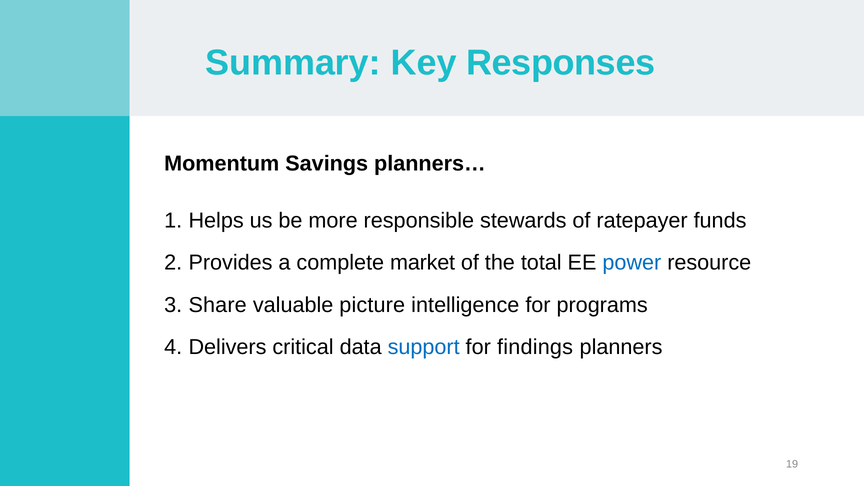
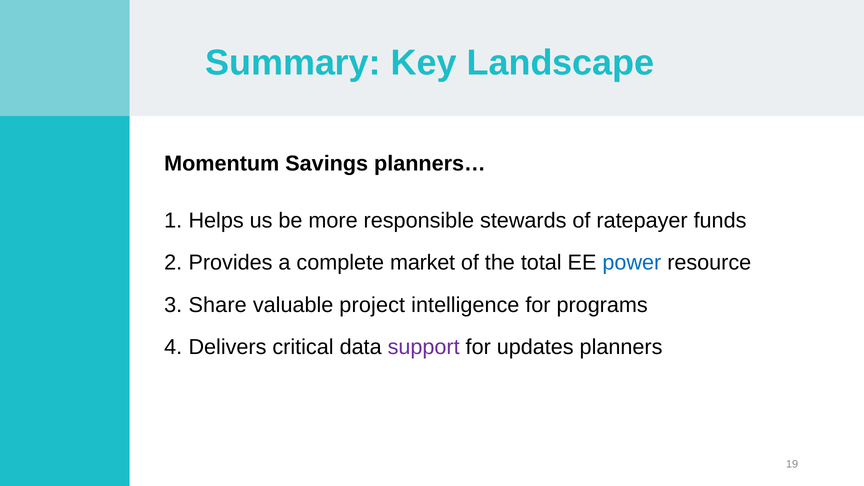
Responses: Responses -> Landscape (561, 63)
picture: picture -> project (372, 305)
support colour: blue -> purple (424, 347)
findings: findings -> updates (535, 347)
